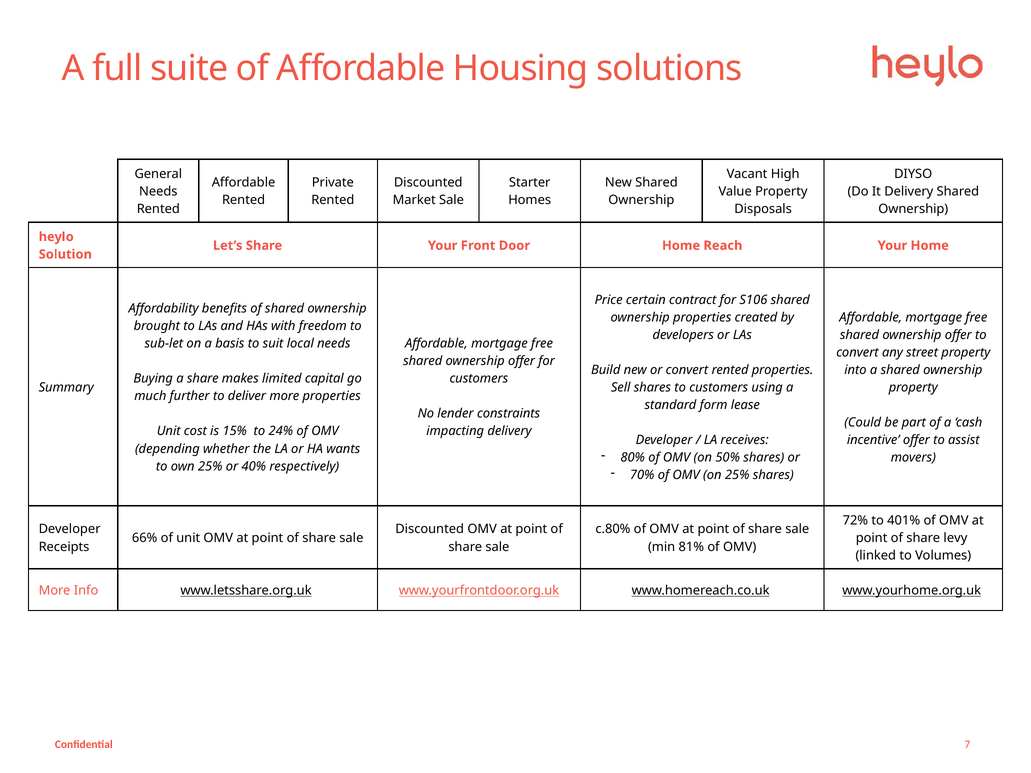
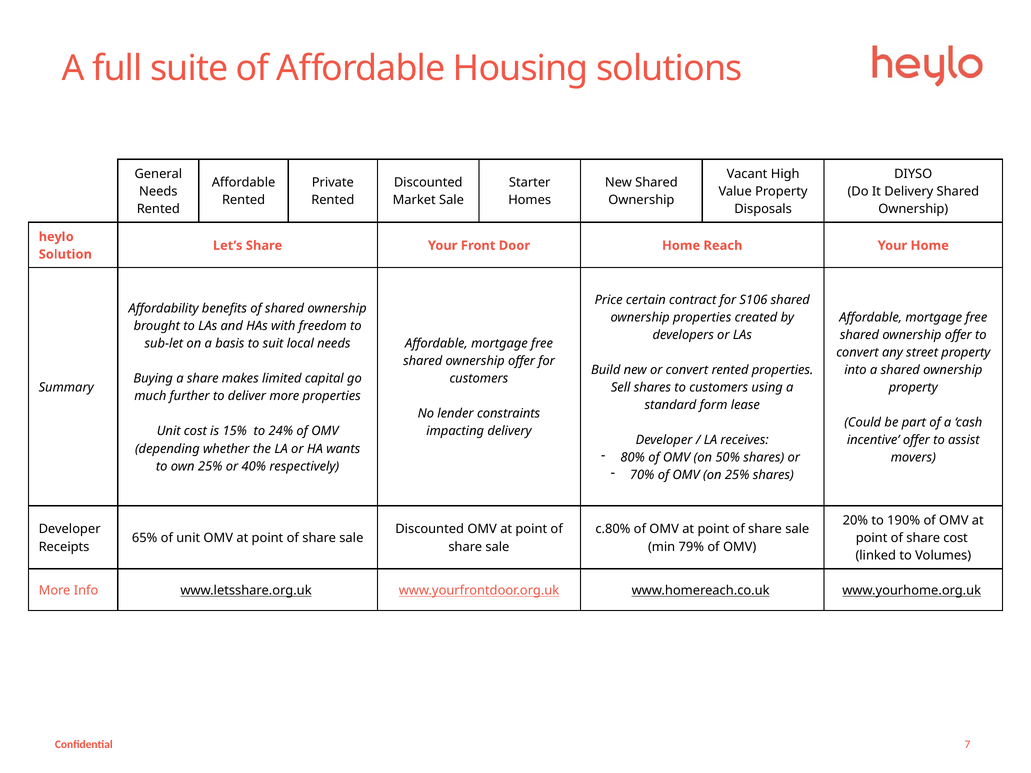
72%: 72% -> 20% (855, 521)
401%: 401% -> 190% (904, 521)
66%: 66% -> 65% (145, 538)
share levy: levy -> cost (956, 538)
81%: 81% -> 79% (691, 547)
